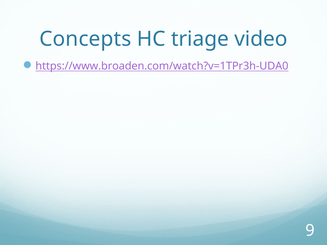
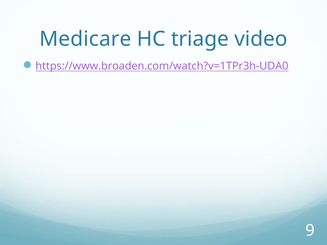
Concepts: Concepts -> Medicare (85, 39)
